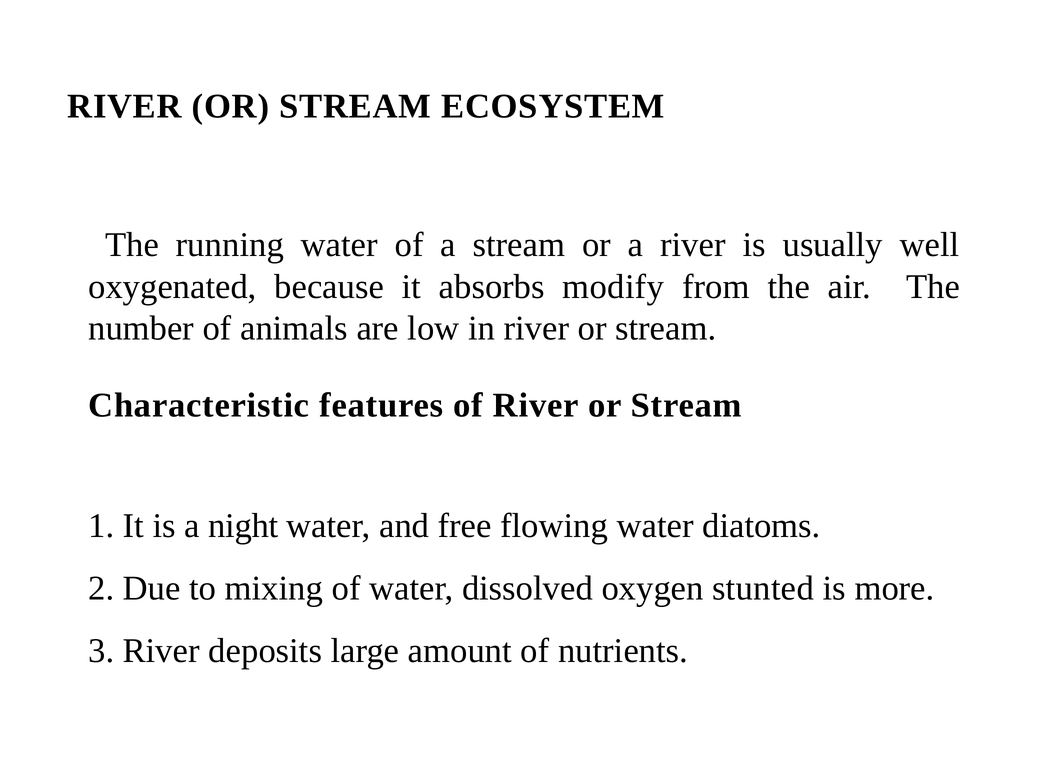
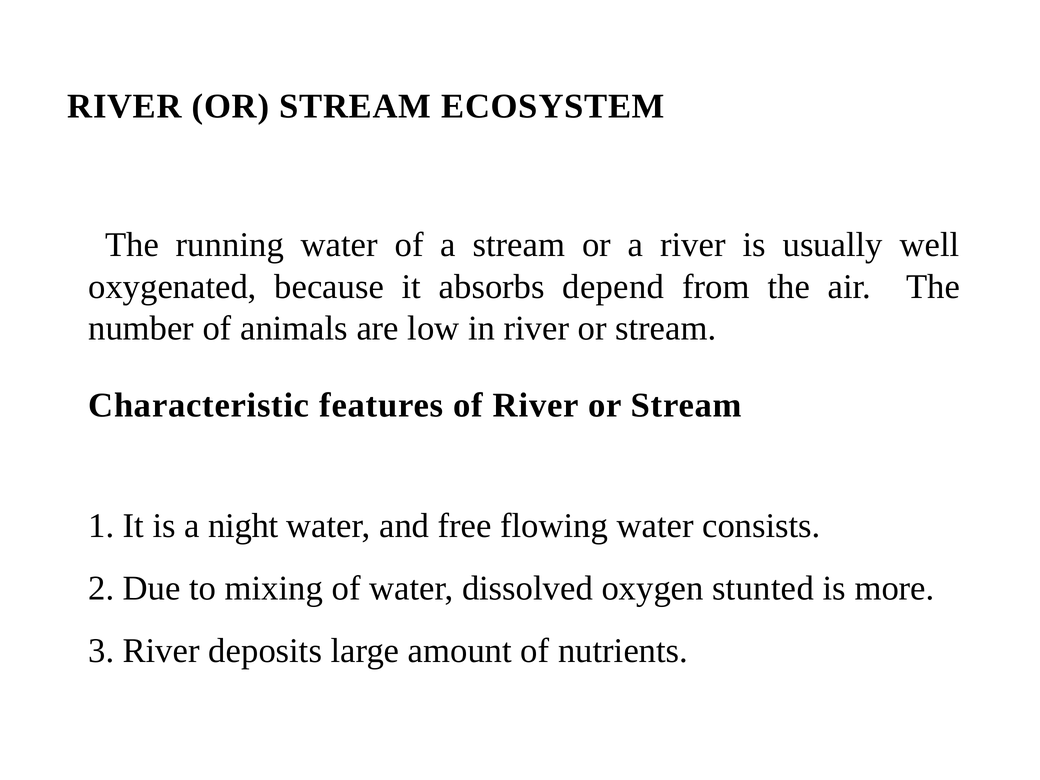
modify: modify -> depend (613, 287)
diatoms: diatoms -> consists (761, 526)
